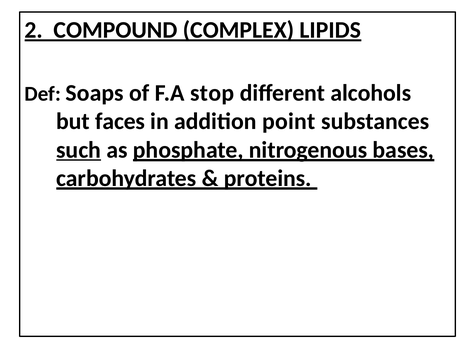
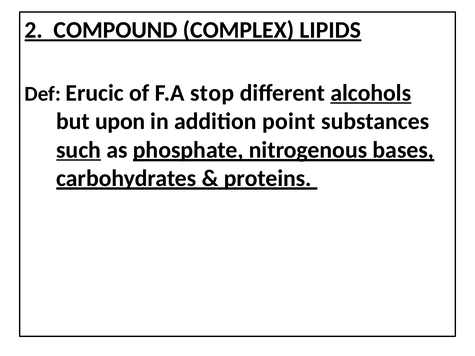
Soaps: Soaps -> Erucic (95, 93)
alcohols underline: none -> present (371, 93)
faces: faces -> upon (120, 121)
